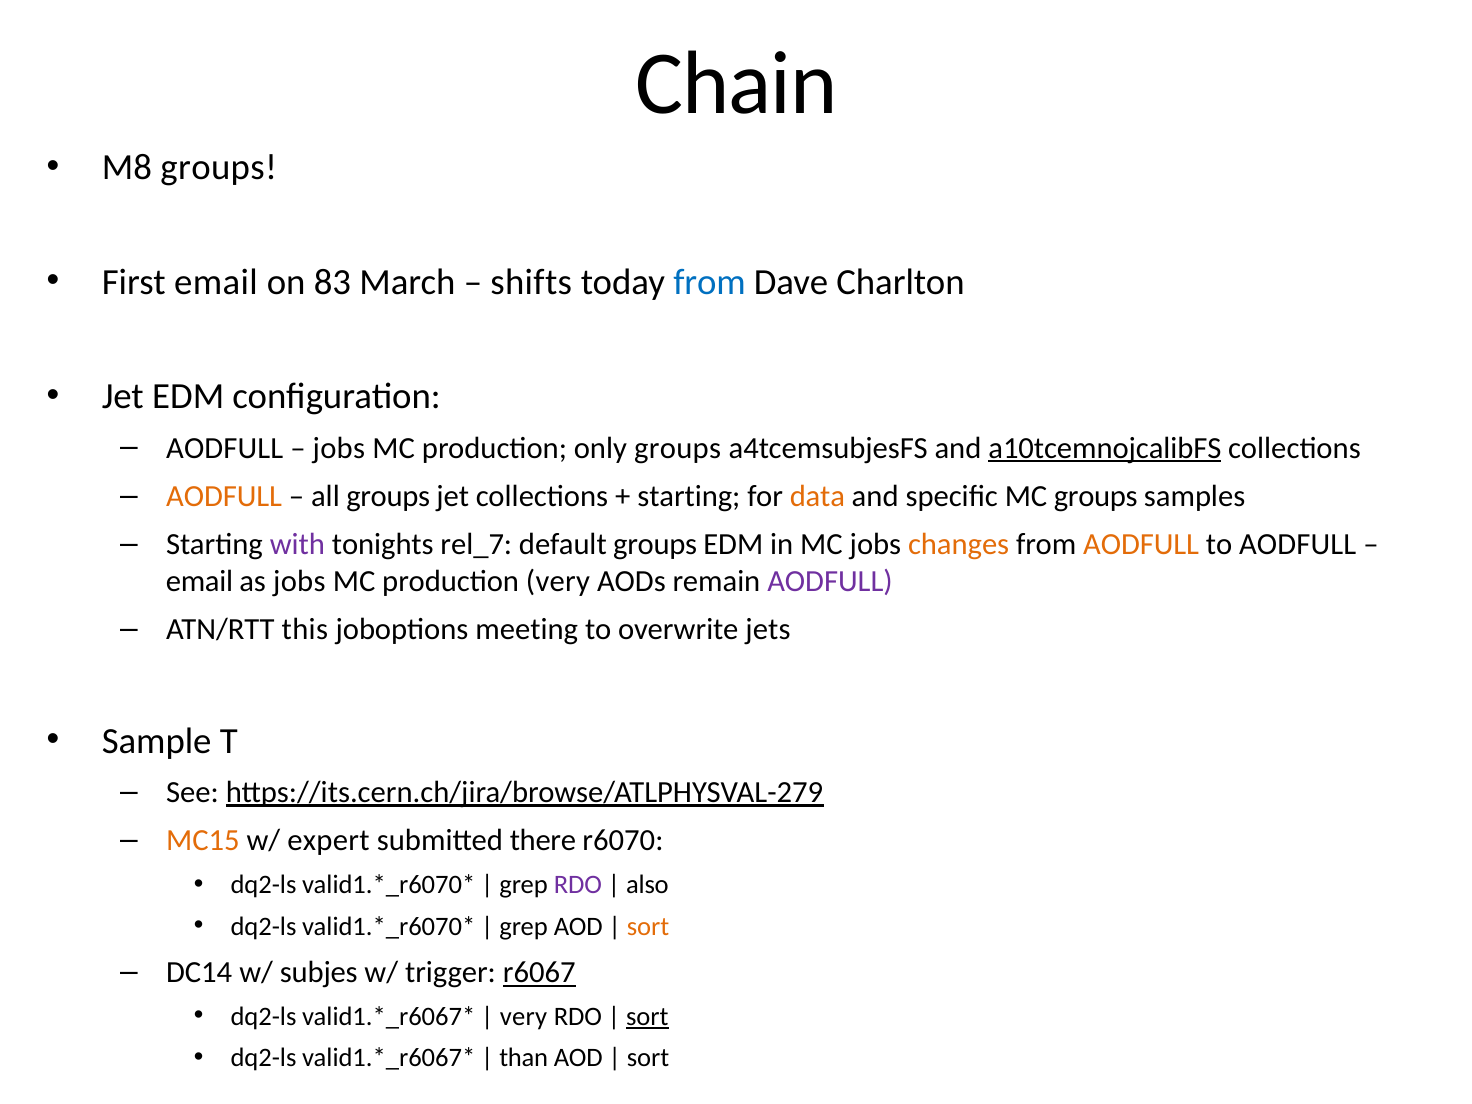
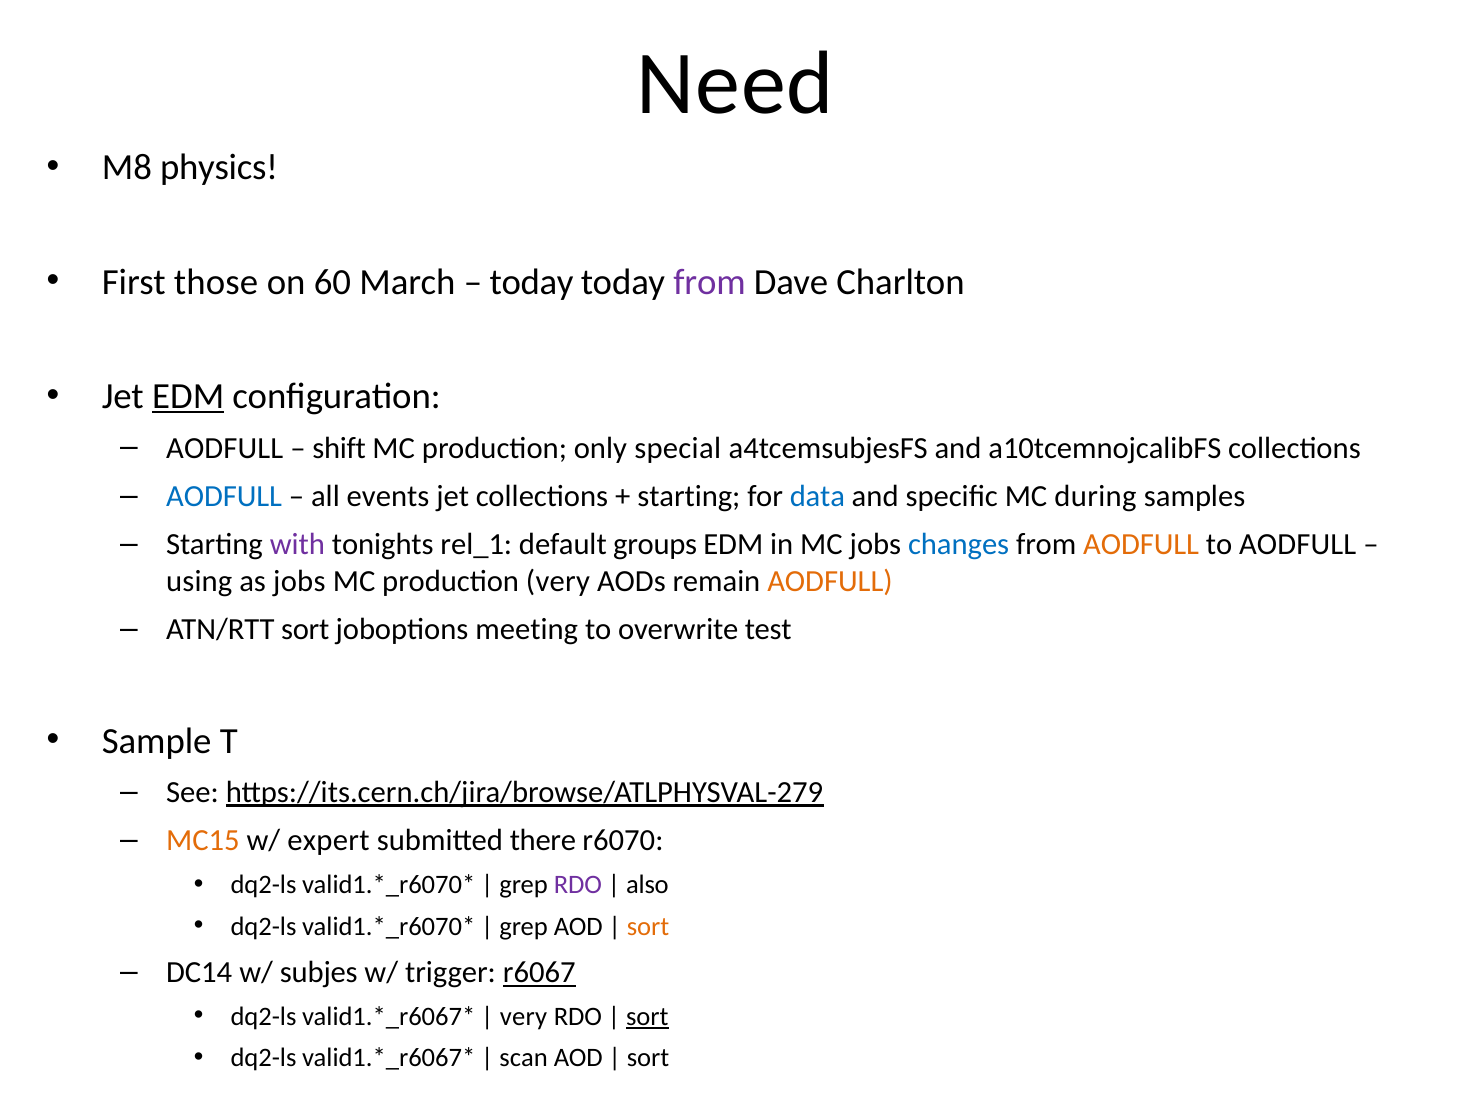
Chain: Chain -> Need (735, 84)
M8 groups: groups -> physics (219, 167)
First email: email -> those (216, 282)
83: 83 -> 60 (332, 282)
shifts: shifts -> today (532, 282)
from colour: blue -> purple (709, 282)
EDM underline: none -> present (188, 396)
jobs: jobs -> shift (339, 448)
only groups: groups -> special (678, 448)
a10tcemnojcalibFS underline: present -> none (1105, 448)
AODFULL colour: orange -> blue (224, 496)
all groups: groups -> events (388, 496)
data colour: orange -> blue (817, 496)
MC groups: groups -> during (1095, 496)
rel_7: rel_7 -> rel_1 (476, 545)
changes colour: orange -> blue (959, 545)
email: email -> using (199, 581)
AODFULL colour: purple -> orange (830, 581)
ATN/RTT this: this -> sort (305, 630)
jets: jets -> test (768, 630)
than: than -> scan (524, 1058)
